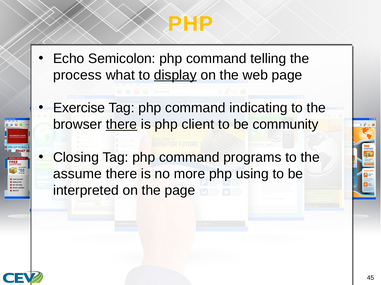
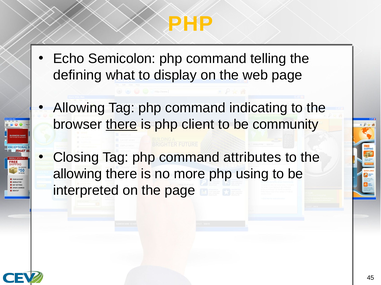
process: process -> defining (77, 75)
display underline: present -> none (175, 75)
Exercise: Exercise -> Allowing (79, 108)
programs: programs -> attributes (252, 158)
assume: assume -> allowing (78, 174)
